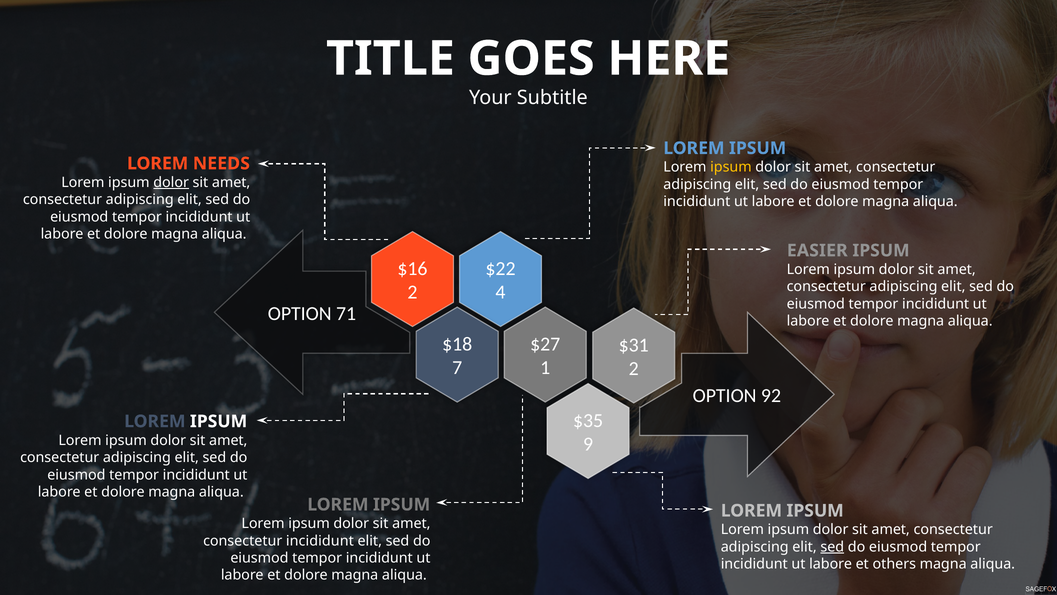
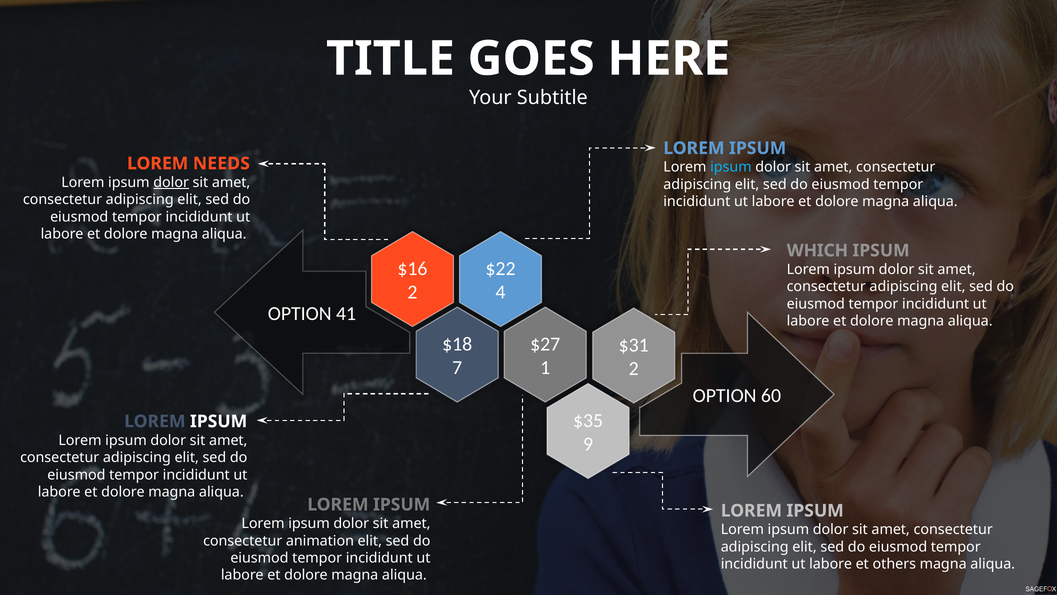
ipsum colour: yellow -> light blue (731, 167)
EASIER: EASIER -> WHICH (817, 250)
71: 71 -> 41 (346, 313)
92: 92 -> 60 (771, 395)
consectetur incididunt: incididunt -> animation (320, 540)
sed underline: present -> none (832, 546)
